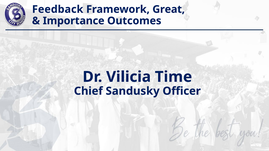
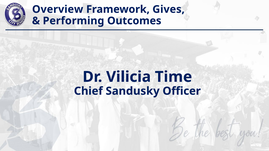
Feedback: Feedback -> Overview (58, 9)
Great: Great -> Gives (169, 9)
Importance: Importance -> Performing (73, 21)
